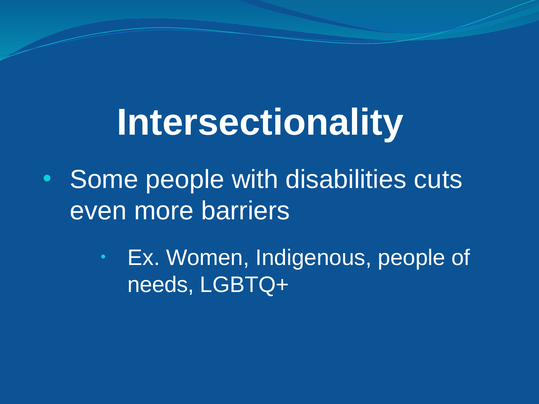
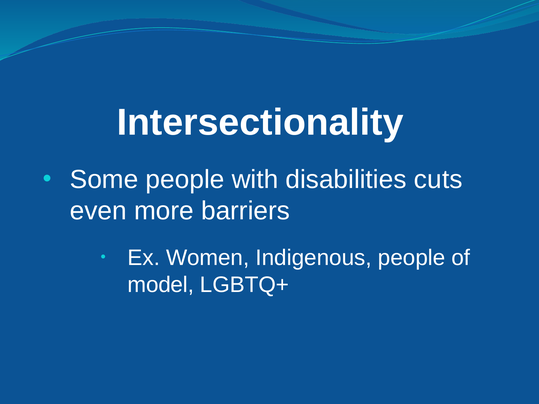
needs: needs -> model (161, 285)
